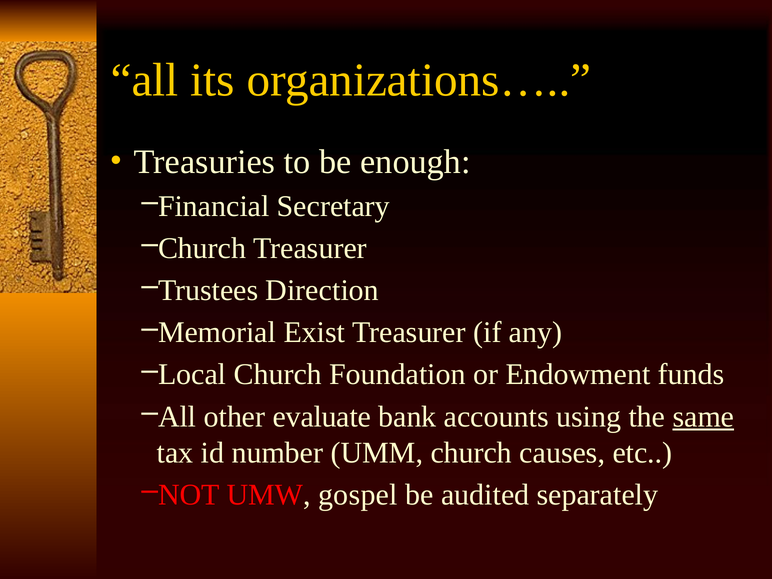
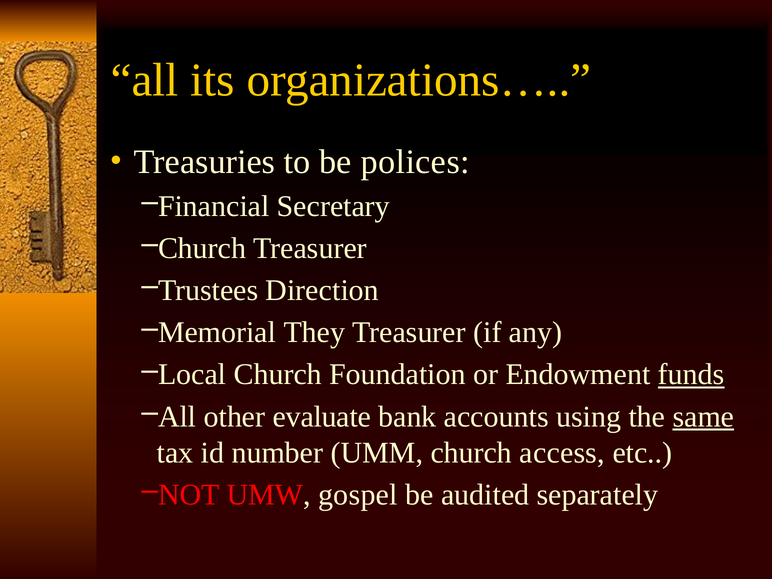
enough: enough -> polices (415, 162)
Exist: Exist -> They (314, 332)
funds underline: none -> present (691, 375)
causes: causes -> access (562, 453)
